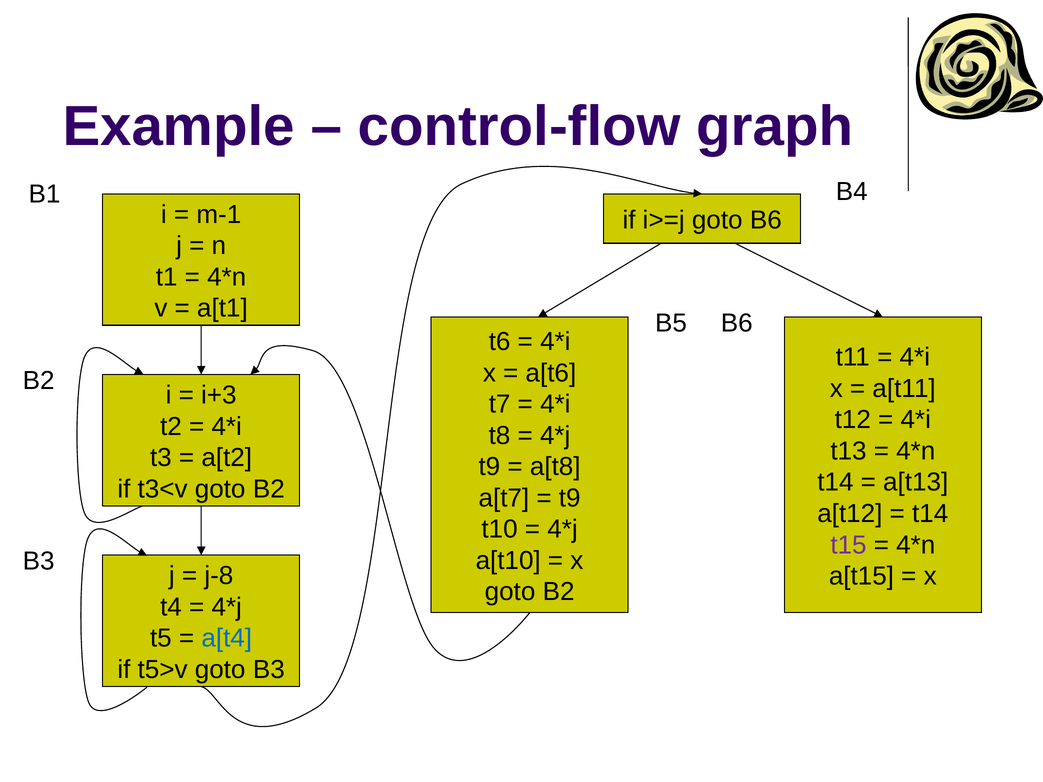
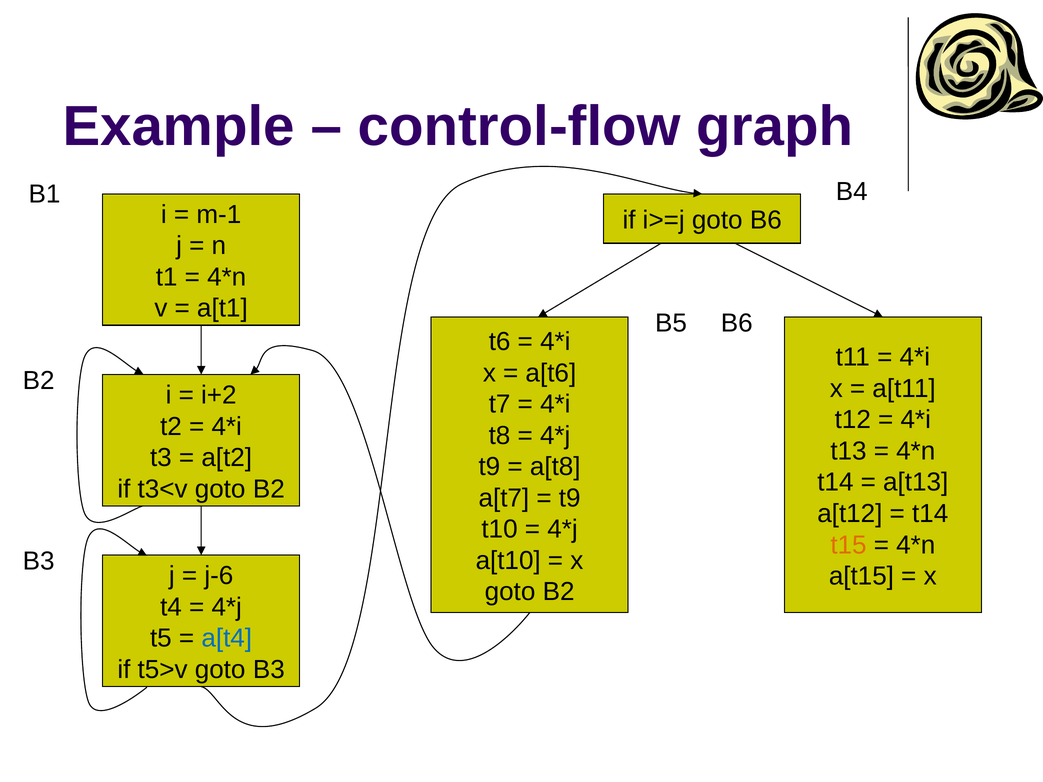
i+3: i+3 -> i+2 (219, 395)
t15 colour: purple -> orange (848, 545)
j-8: j-8 -> j-6 (219, 576)
